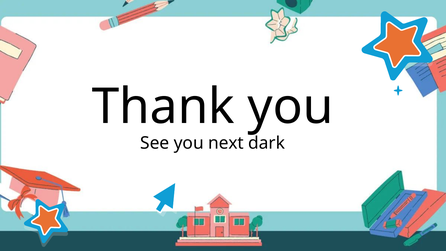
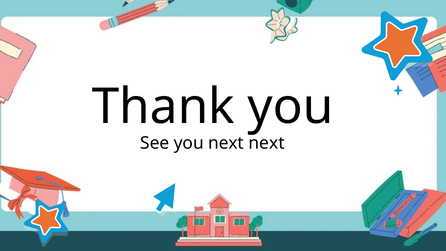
next dark: dark -> next (267, 143)
